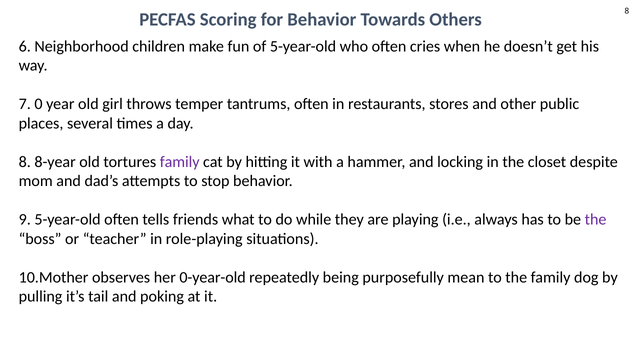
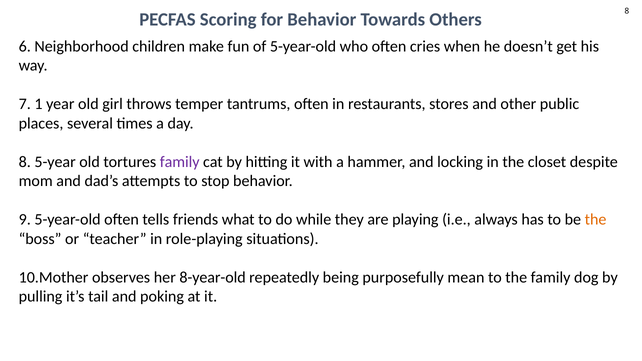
0: 0 -> 1 (38, 104)
8-year: 8-year -> 5-year (55, 162)
the colour: purple -> orange (596, 220)
0-year-old: 0-year-old -> 8-year-old (213, 278)
